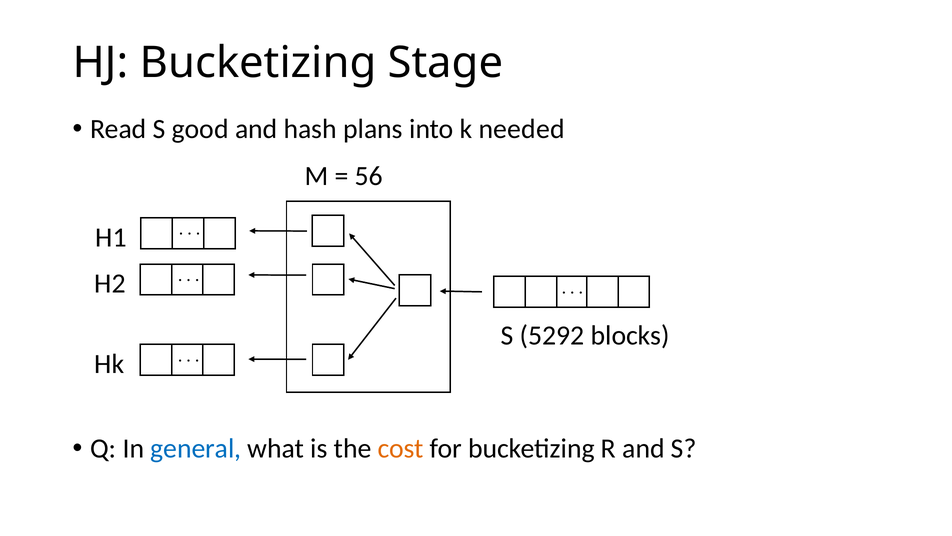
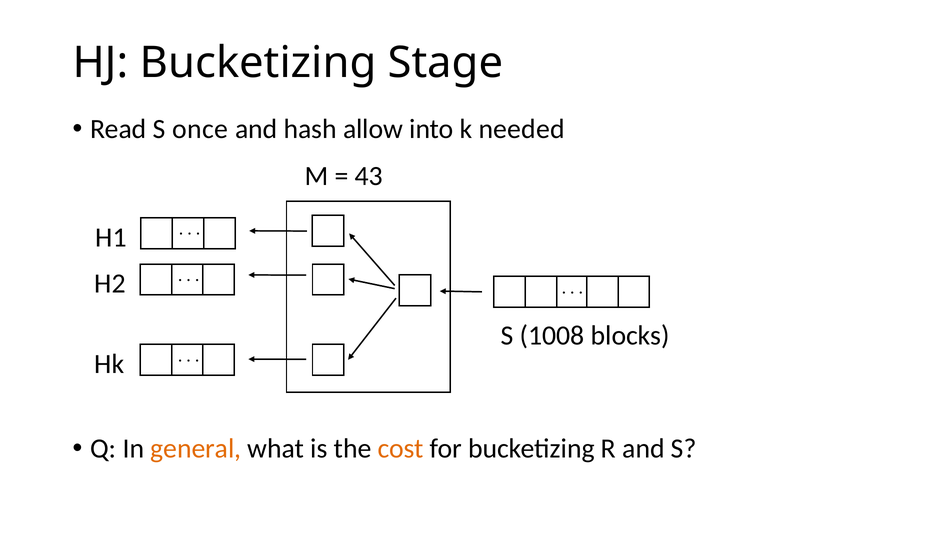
good: good -> once (200, 129)
plans: plans -> allow (373, 129)
56: 56 -> 43 (369, 176)
5292: 5292 -> 1008 (552, 335)
general colour: blue -> orange (196, 448)
